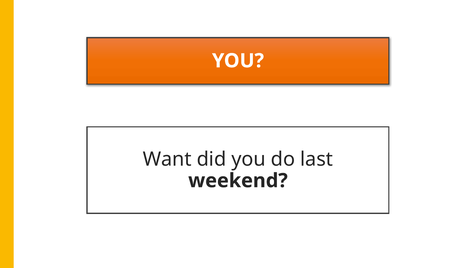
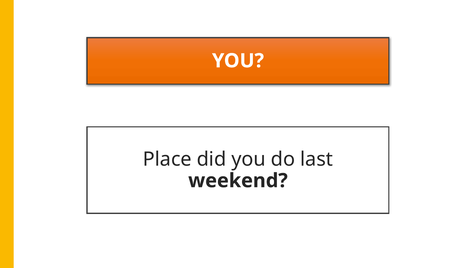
Want: Want -> Place (167, 159)
